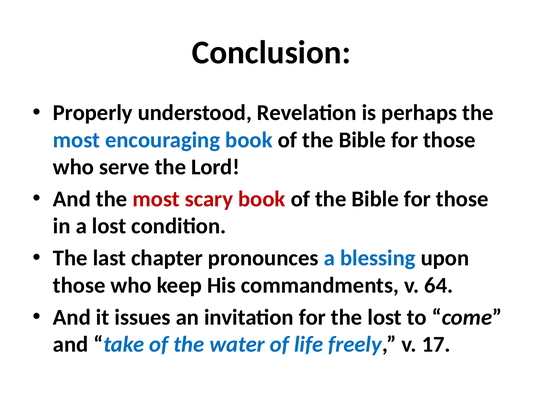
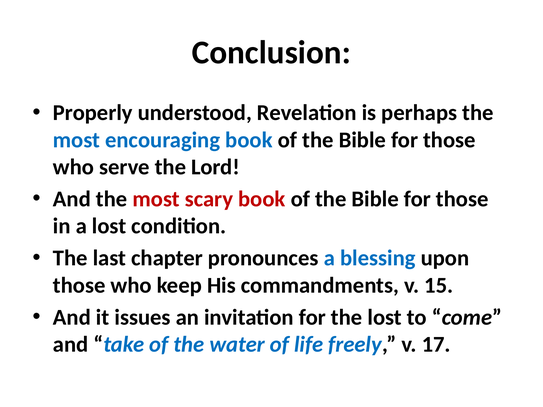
64: 64 -> 15 (439, 285)
